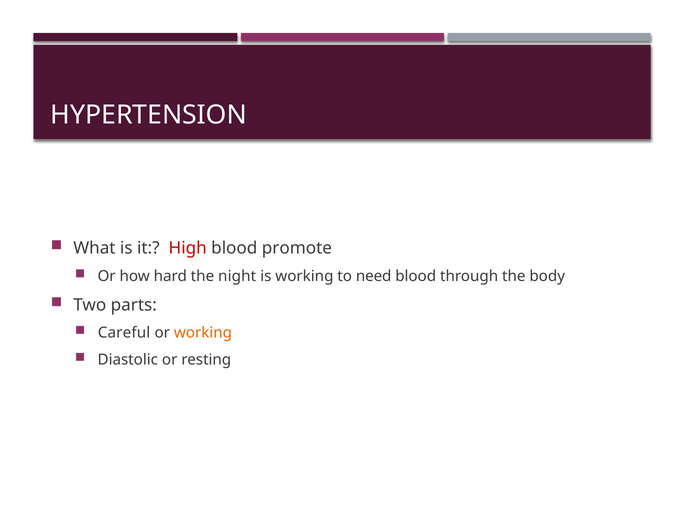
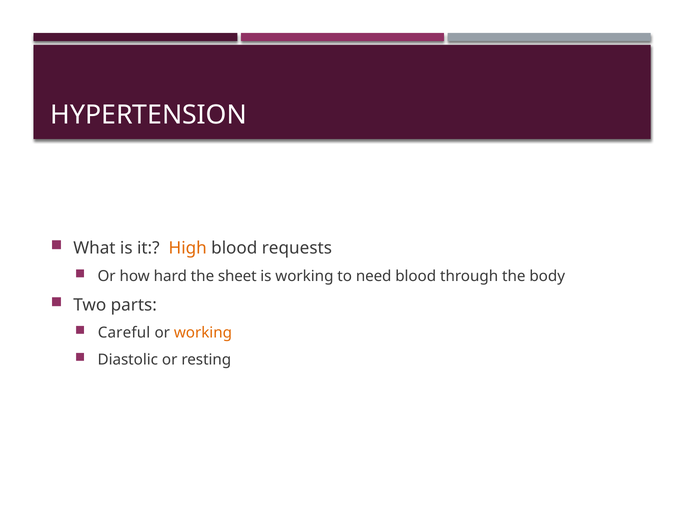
High colour: red -> orange (188, 249)
promote: promote -> requests (297, 249)
night: night -> sheet (237, 277)
